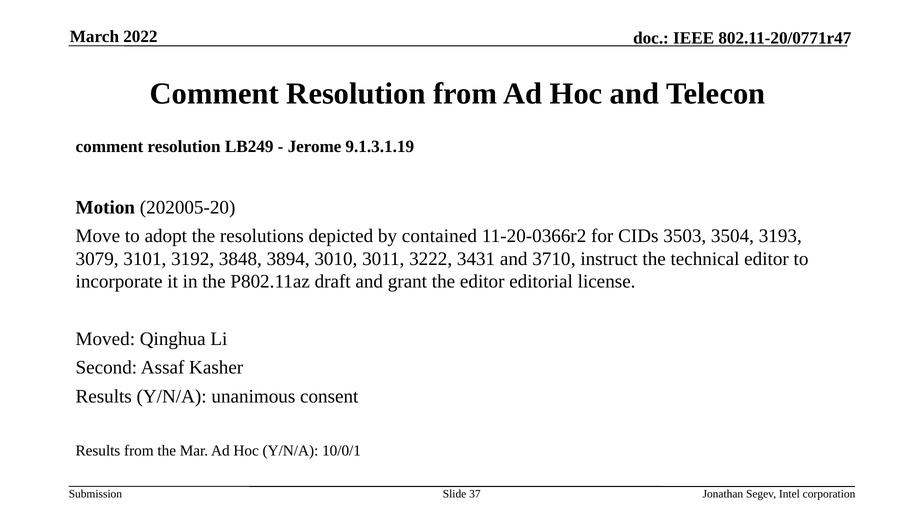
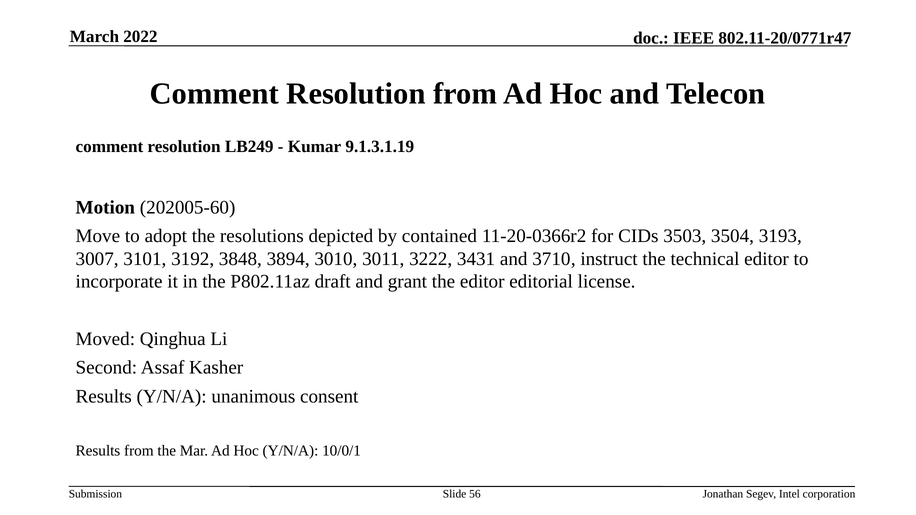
Jerome: Jerome -> Kumar (314, 147)
202005-20: 202005-20 -> 202005-60 (188, 207)
3079: 3079 -> 3007 (97, 259)
37: 37 -> 56 (475, 494)
